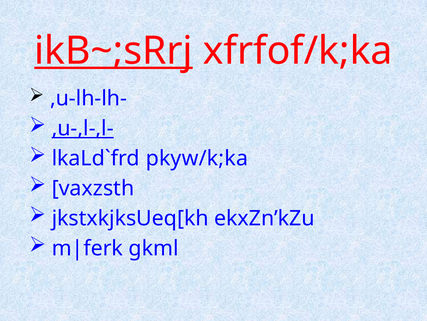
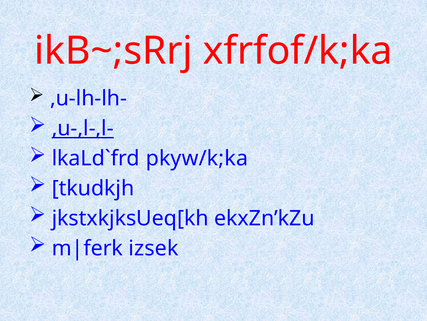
ikB~;sRrj underline: present -> none (113, 51)
vaxzsth: vaxzsth -> tkudkjh (93, 188)
gkml: gkml -> izsek (154, 248)
